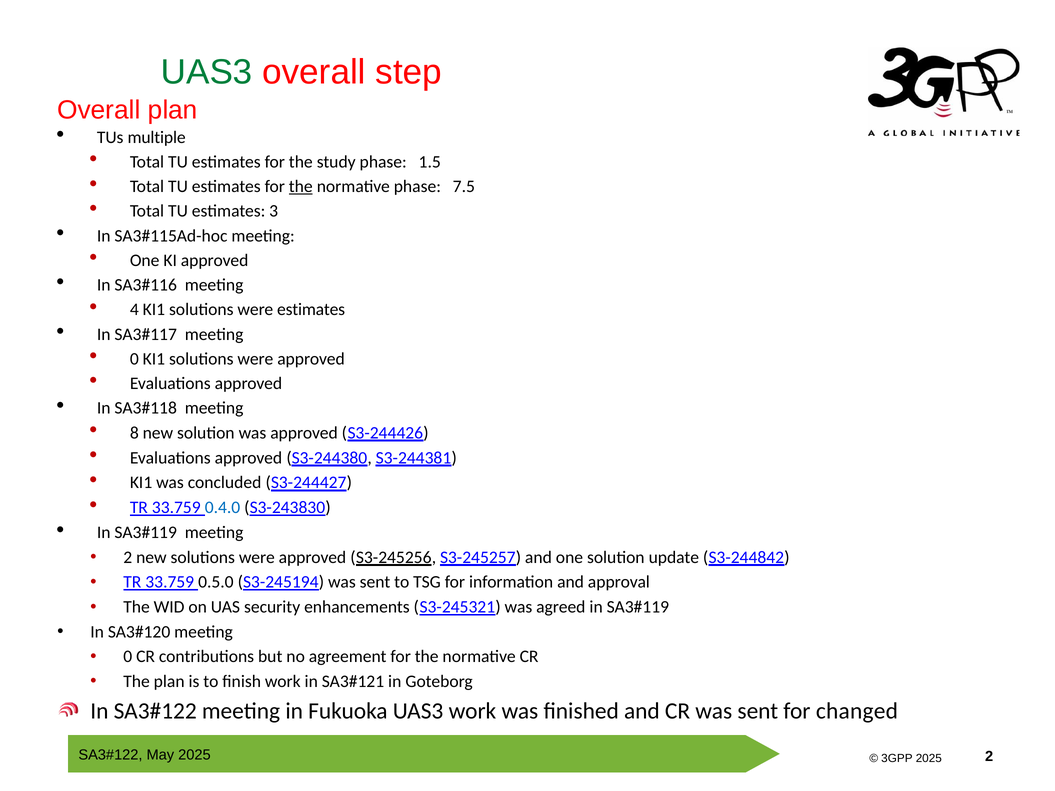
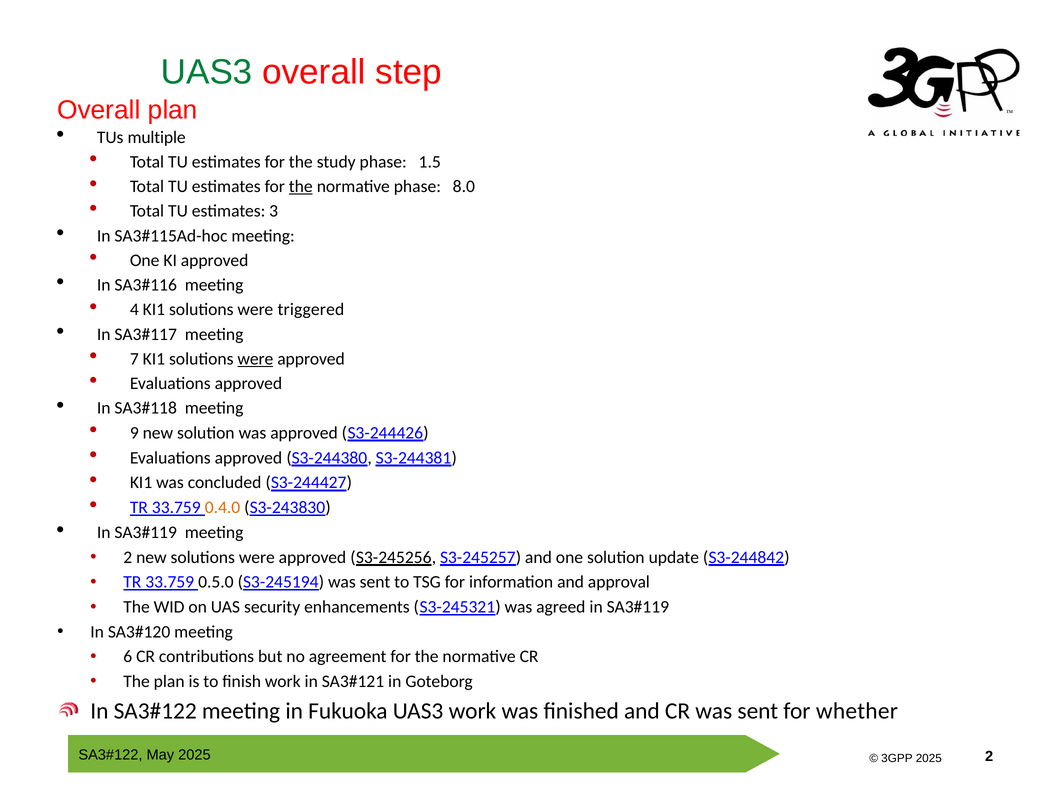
7.5: 7.5 -> 8.0 (464, 187)
were estimates: estimates -> triggered (311, 310)
0: 0 -> 7 (134, 359)
were underline: none -> present (255, 359)
8: 8 -> 9 (134, 433)
0.4.0 colour: blue -> orange (222, 508)
0: 0 -> 6 (128, 657)
changed: changed -> whether (857, 711)
